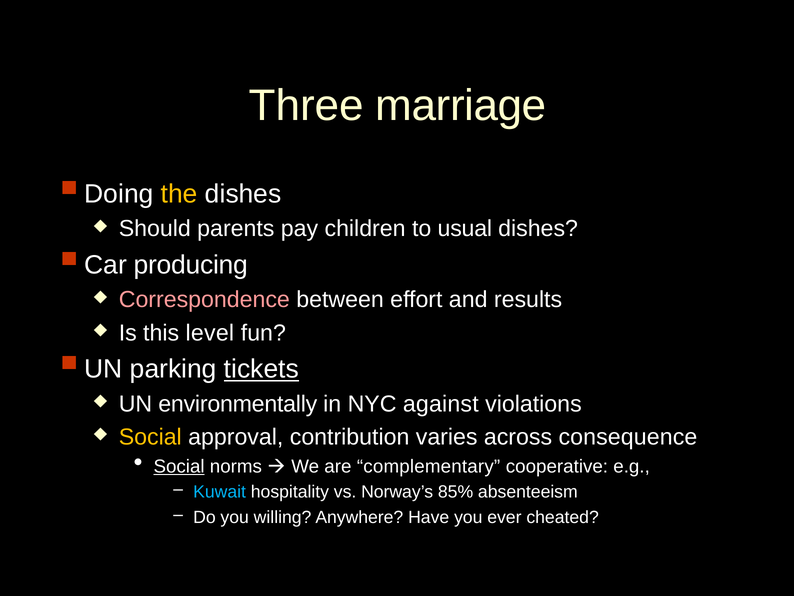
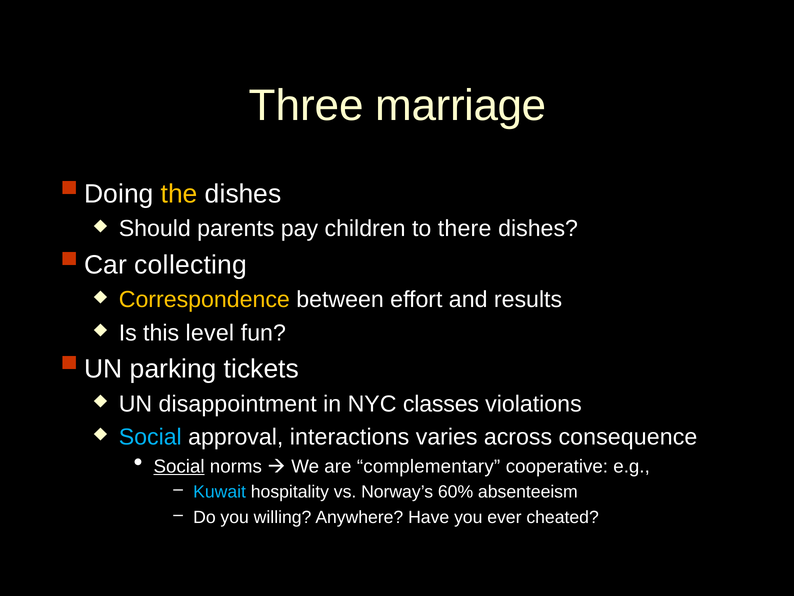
usual: usual -> there (465, 229)
producing: producing -> collecting (191, 265)
Correspondence colour: pink -> yellow (204, 300)
tickets underline: present -> none (261, 369)
environmentally: environmentally -> disappointment (238, 404)
against: against -> classes (441, 404)
Social colour: yellow -> light blue (150, 437)
contribution: contribution -> interactions (350, 437)
85%: 85% -> 60% (456, 492)
